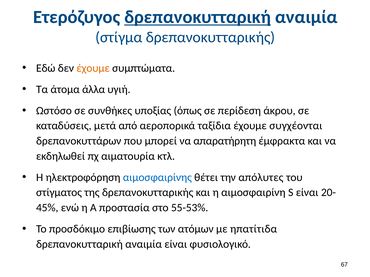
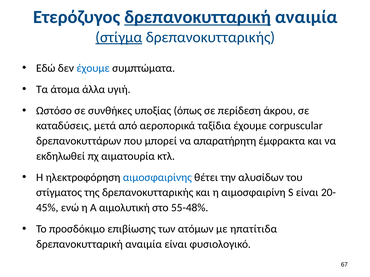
στίγμα underline: none -> present (119, 37)
έχουμε colour: orange -> blue (93, 68)
συγχέονται: συγχέονται -> corpuscular (296, 126)
απόλυτες: απόλυτες -> αλυσίδων (261, 178)
προστασία: προστασία -> αιμολυτική (124, 208)
55-53%: 55-53% -> 55-48% (190, 208)
